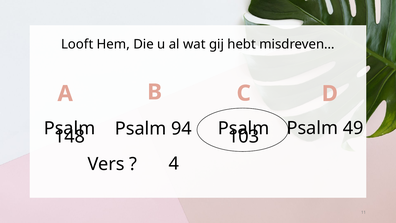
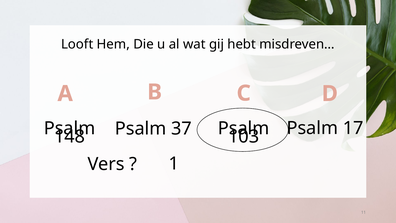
94: 94 -> 37 (181, 129)
49: 49 -> 17 (353, 128)
4: 4 -> 1 (174, 163)
